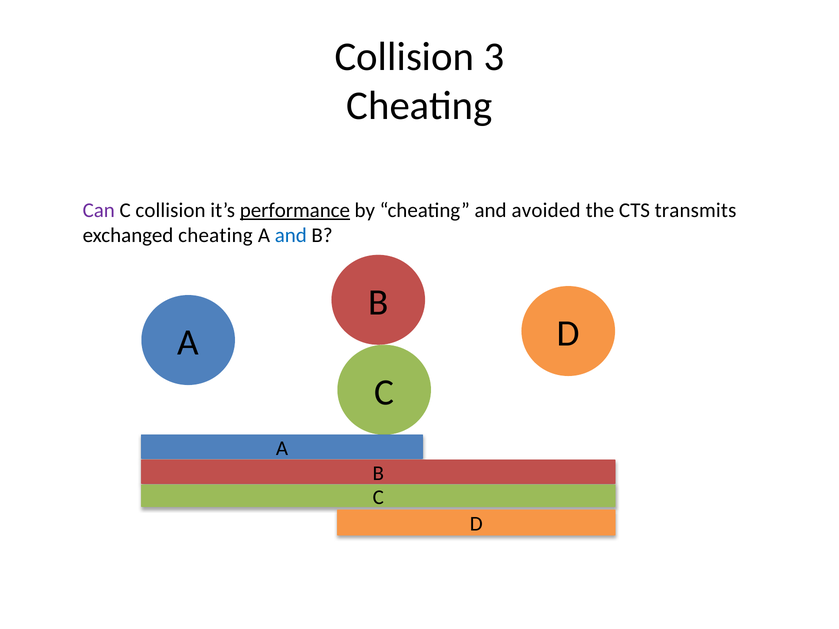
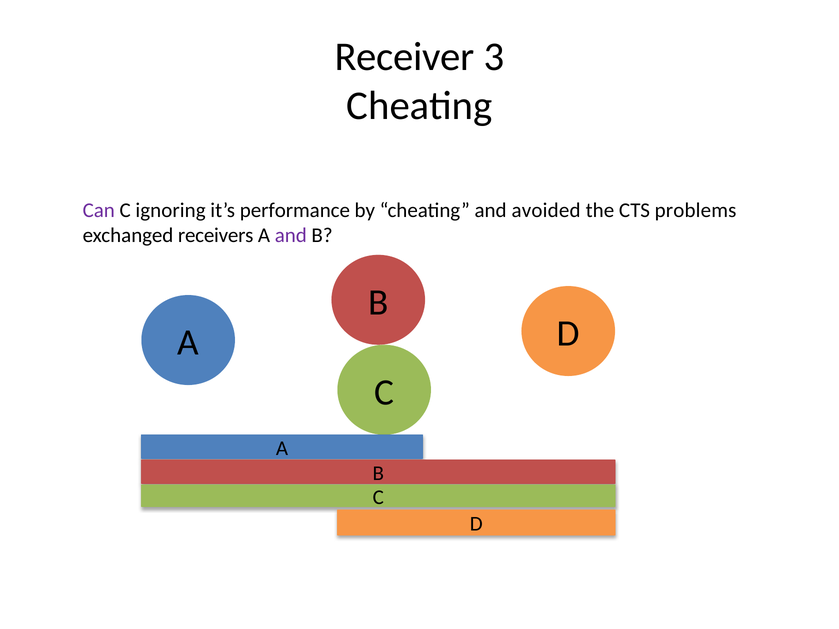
Collision: Collision -> Receiver (405, 57)
C collision: collision -> ignoring (171, 210)
performance underline: present -> none (295, 210)
transmits: transmits -> problems (696, 210)
exchanged cheating: cheating -> receivers (216, 235)
and colour: blue -> purple (291, 235)
